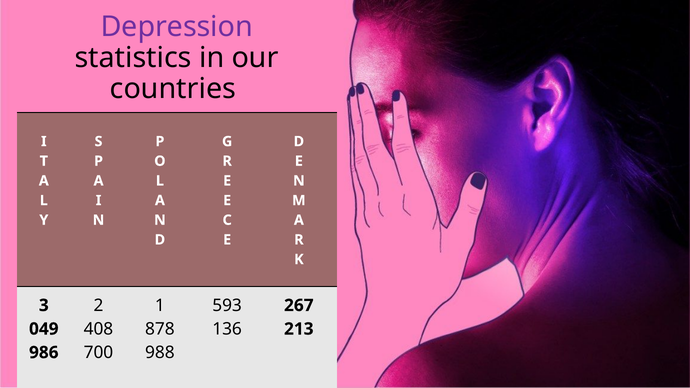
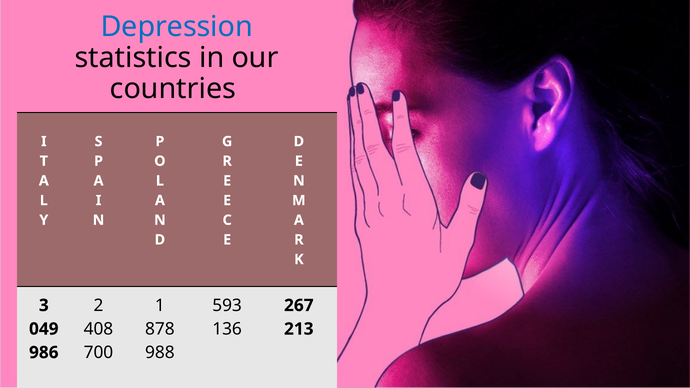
Depression colour: purple -> blue (177, 27)
